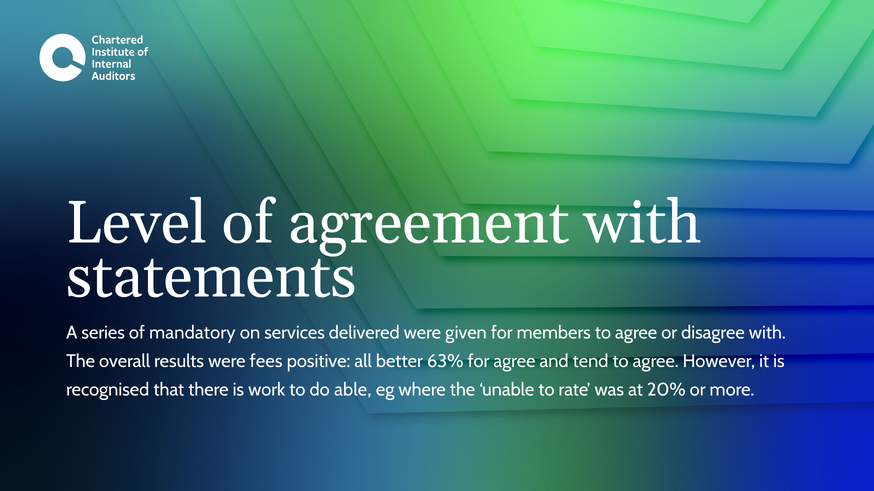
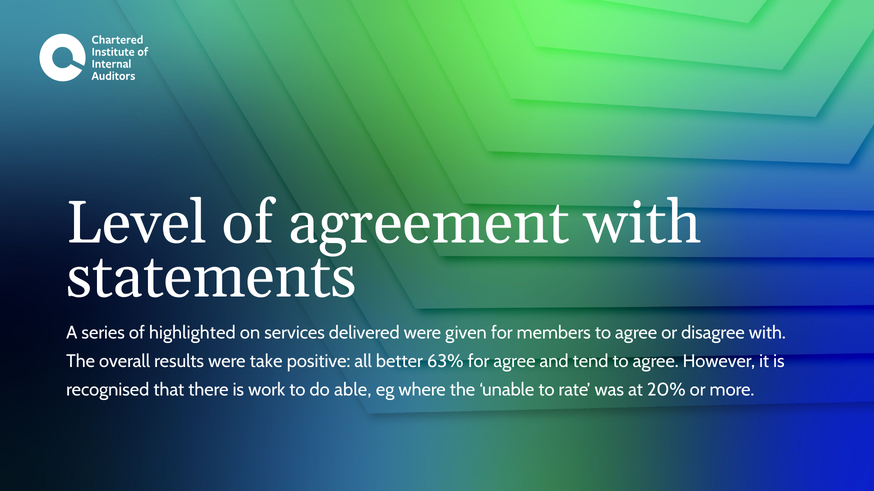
mandatory: mandatory -> highlighted (192, 333)
fees: fees -> take (266, 362)
